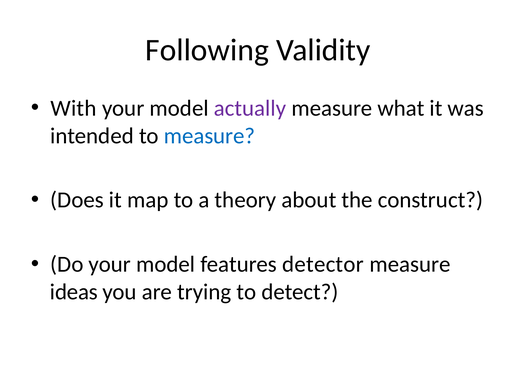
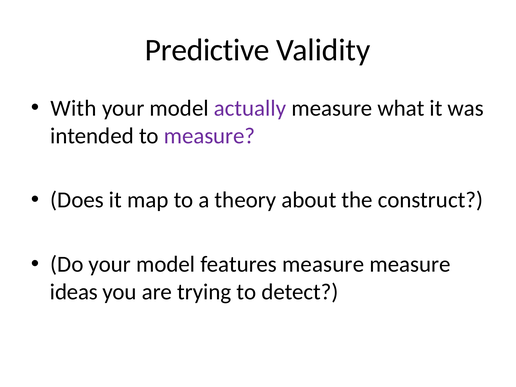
Following: Following -> Predictive (207, 50)
measure colour: blue -> purple (210, 136)
features detector: detector -> measure (323, 264)
